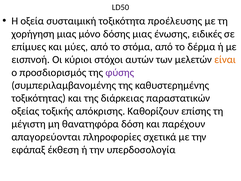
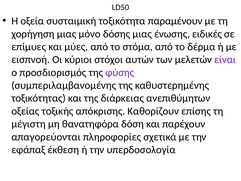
προέλευσης: προέλευσης -> παραμένουν (175, 21)
είναι colour: orange -> purple (225, 60)
παραστατικών: παραστατικών -> ανεπιθύμητων (178, 98)
